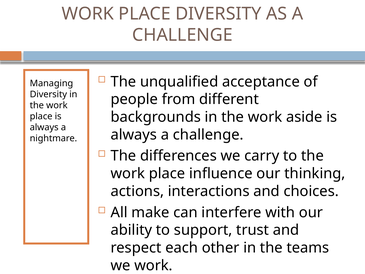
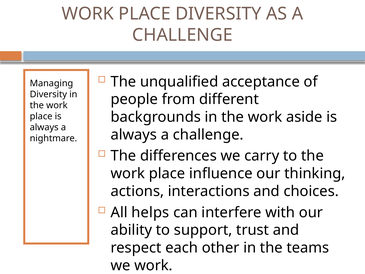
make: make -> helps (150, 212)
